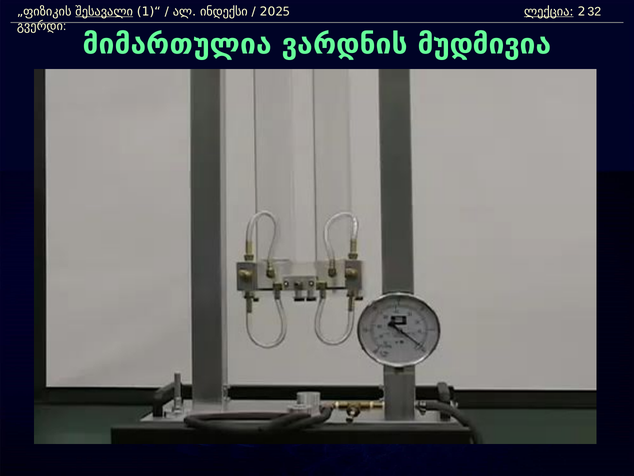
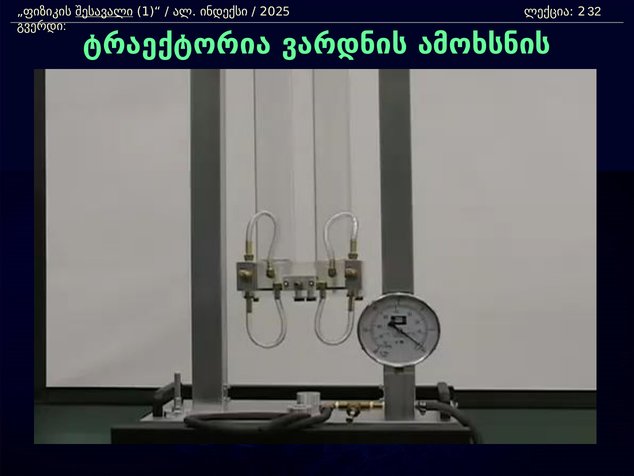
ლექცია underline: present -> none (549, 11)
მიმართულია: მიმართულია -> ტრაექტორია (177, 45)
მუდმივია: მუდმივია -> ამოხსნის (484, 45)
